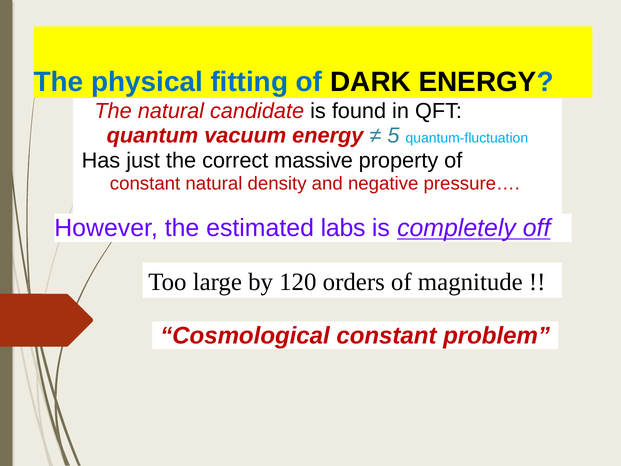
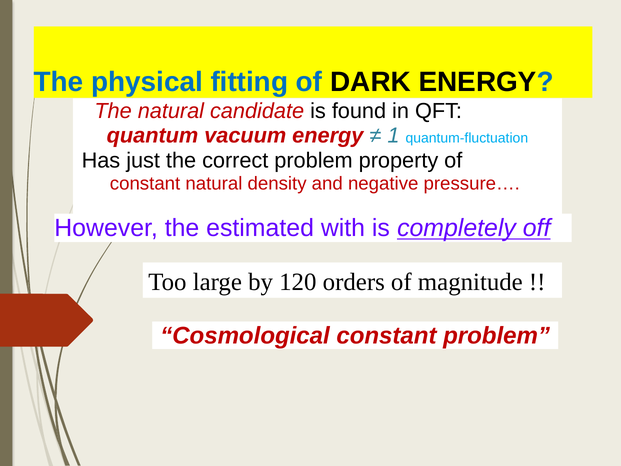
5: 5 -> 1 (394, 136)
correct massive: massive -> problem (314, 161)
labs: labs -> with (343, 228)
